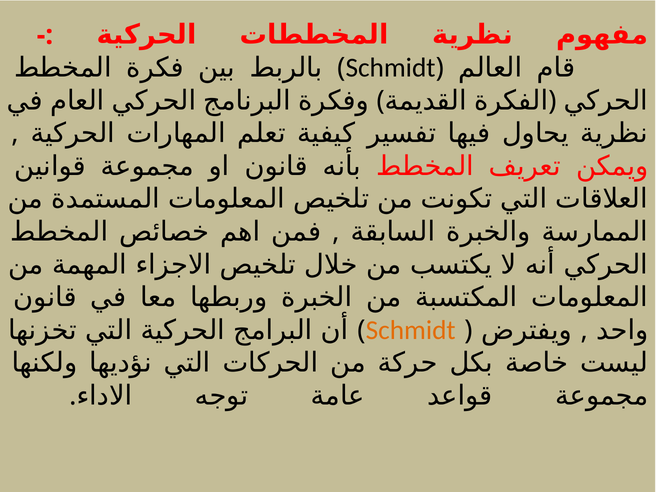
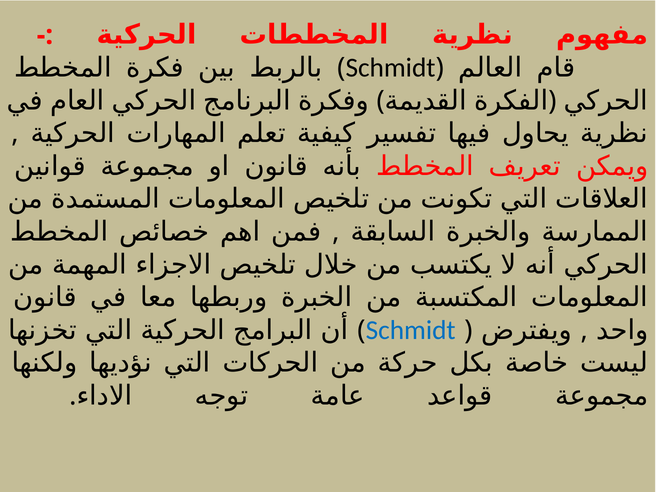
Schmidt colour: orange -> blue (411, 330)
